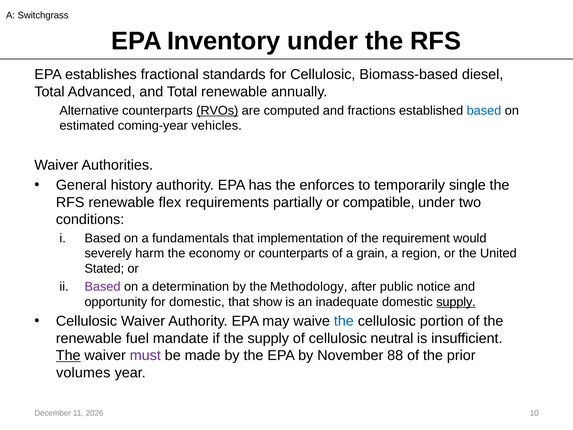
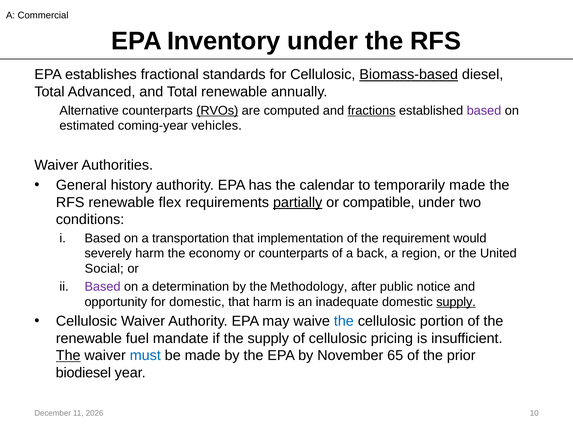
Switchgrass: Switchgrass -> Commercial (43, 15)
Biomass-based underline: none -> present (409, 75)
fractions underline: none -> present (372, 110)
based colour: blue -> purple (484, 110)
enforces: enforces -> calendar (327, 185)
temporarily single: single -> made (467, 185)
partially underline: none -> present (298, 202)
fundamentals: fundamentals -> transportation (191, 238)
grain: grain -> back (372, 253)
Stated: Stated -> Social (104, 269)
that show: show -> harm (267, 302)
neutral: neutral -> pricing (392, 338)
must colour: purple -> blue (145, 355)
88: 88 -> 65 (395, 355)
volumes: volumes -> biodiesel (83, 372)
